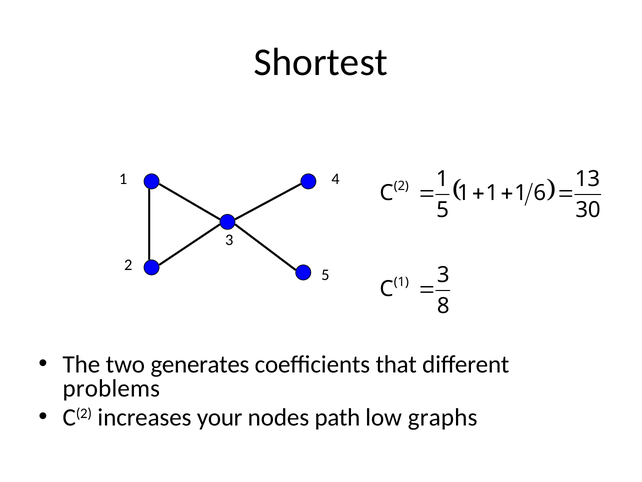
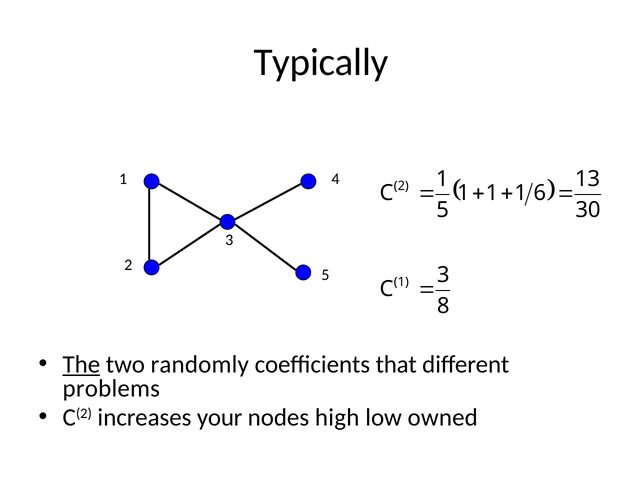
Shortest: Shortest -> Typically (321, 62)
The underline: none -> present (81, 364)
generates: generates -> randomly (200, 364)
path: path -> high (337, 417)
graphs: graphs -> owned (443, 417)
